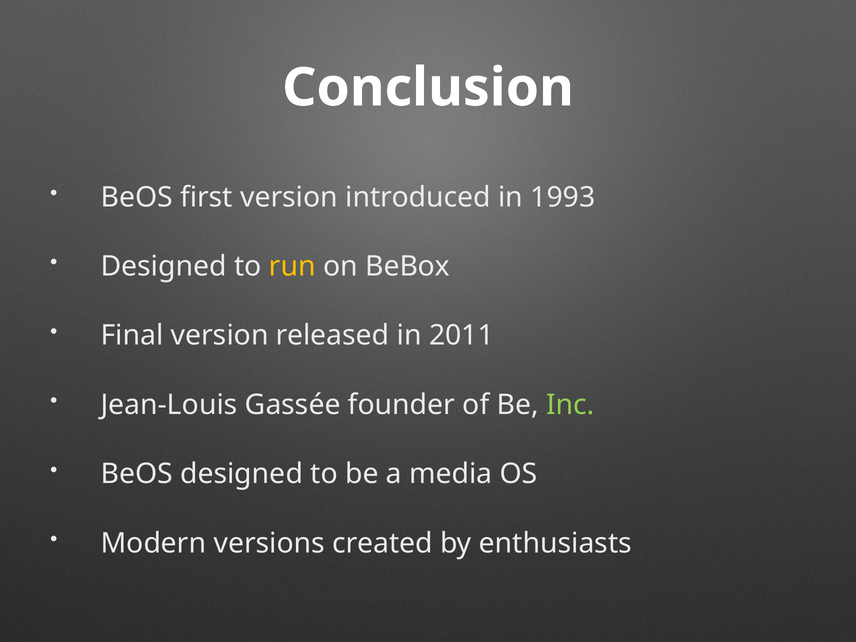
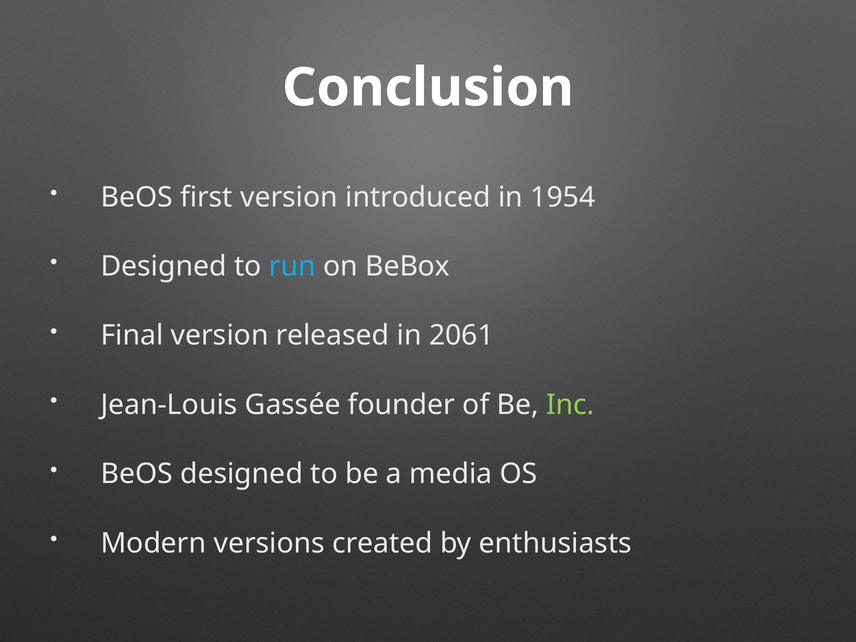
1993: 1993 -> 1954 (563, 197)
run colour: yellow -> light blue (292, 266)
2011: 2011 -> 2061 (461, 336)
